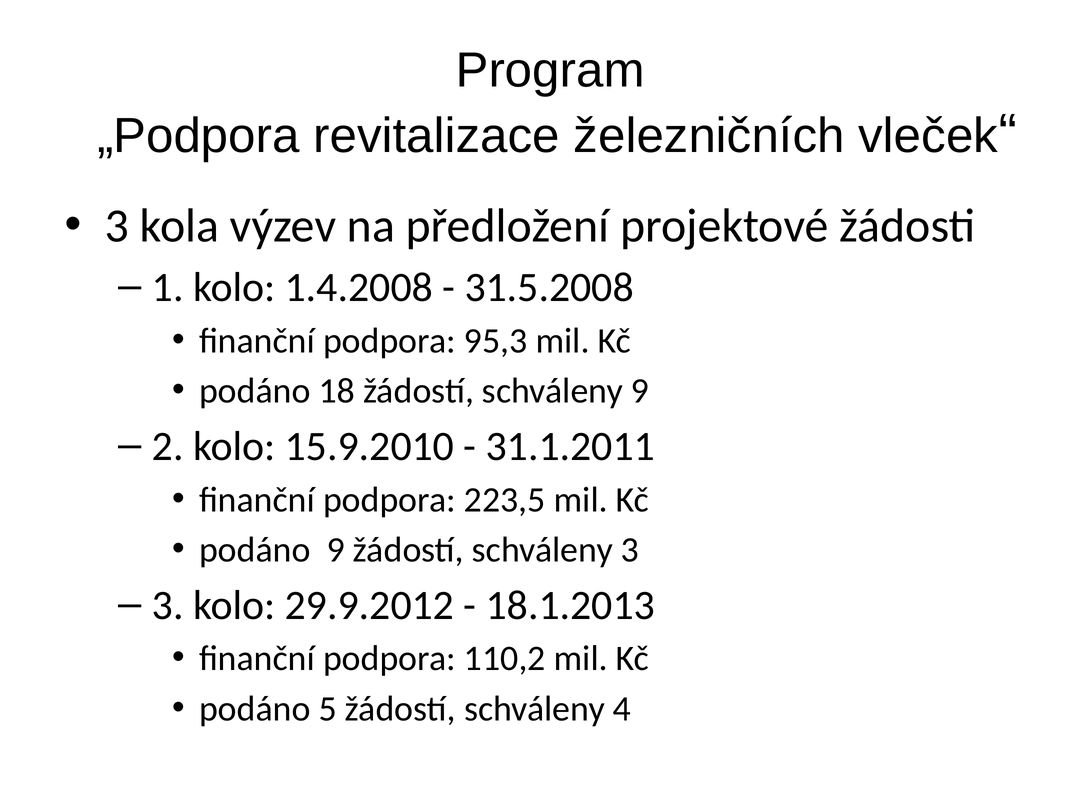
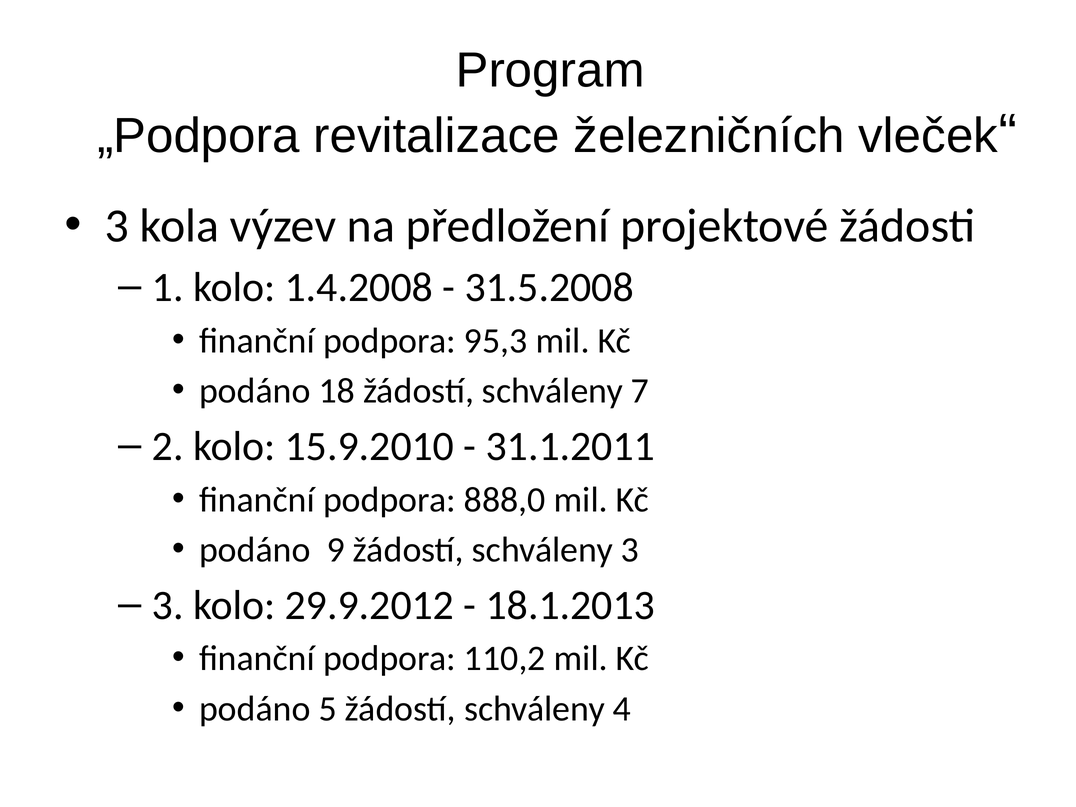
schváleny 9: 9 -> 7 (640, 391)
223,5: 223,5 -> 888,0 (505, 500)
